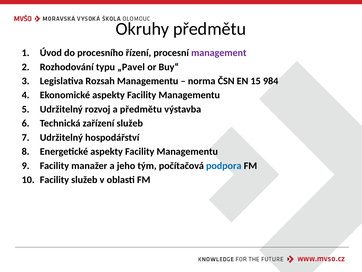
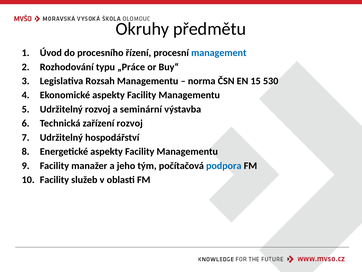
management colour: purple -> blue (219, 53)
„Pavel: „Pavel -> „Práce (131, 67)
984: 984 -> 530 (271, 81)
a předmětu: předmětu -> seminární (141, 109)
zařízení služeb: služeb -> rozvoj (130, 123)
